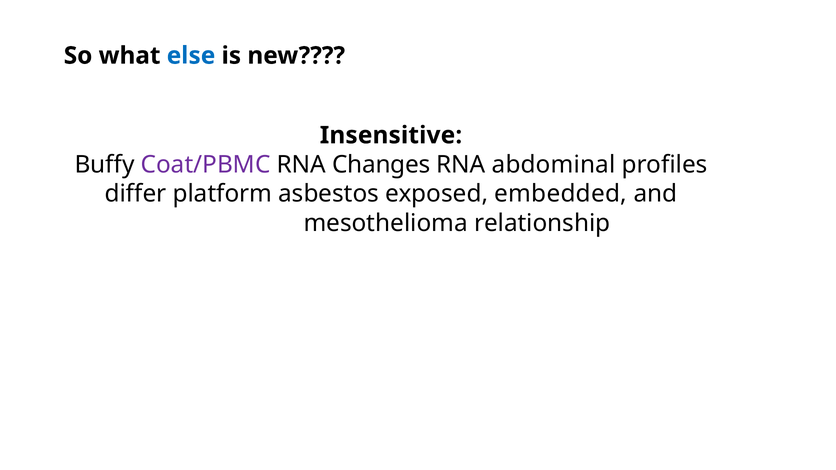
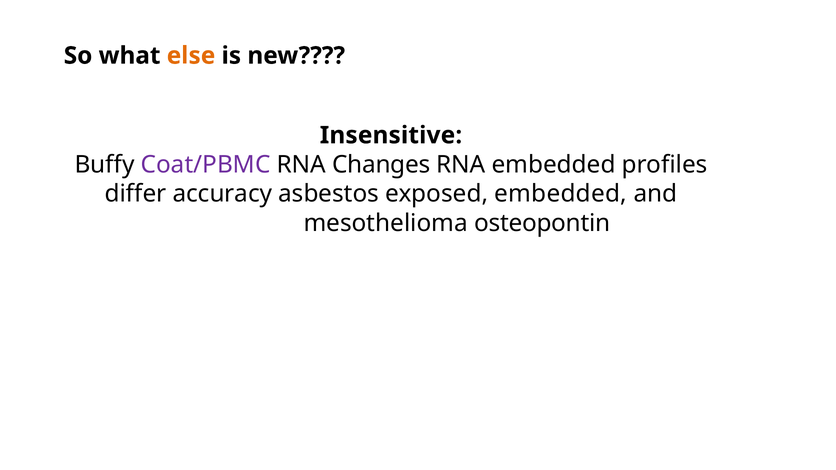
else colour: blue -> orange (191, 56)
RNA abdominal: abdominal -> embedded (554, 165)
platform: platform -> accuracy (222, 194)
relationship: relationship -> osteopontin (542, 223)
